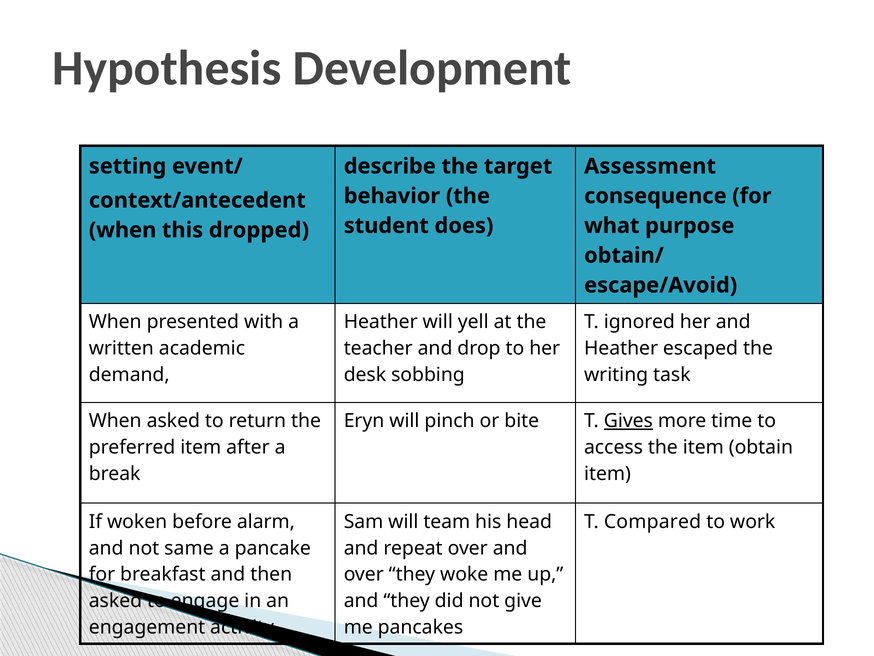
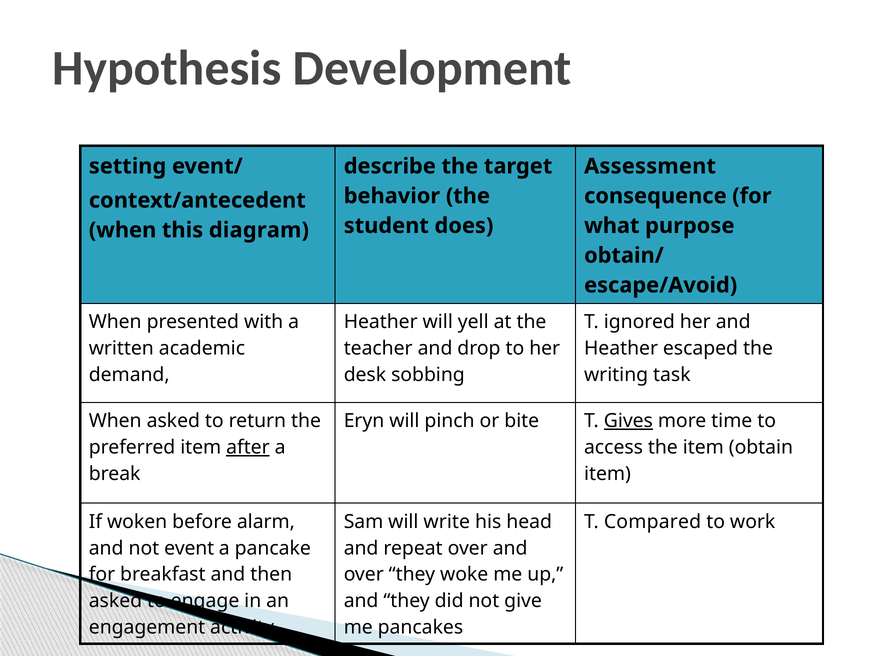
dropped: dropped -> diagram (259, 230)
after underline: none -> present (248, 447)
team: team -> write (447, 521)
same: same -> event (189, 548)
